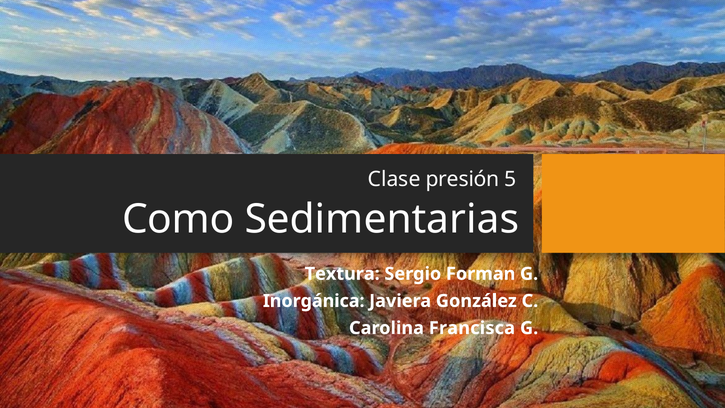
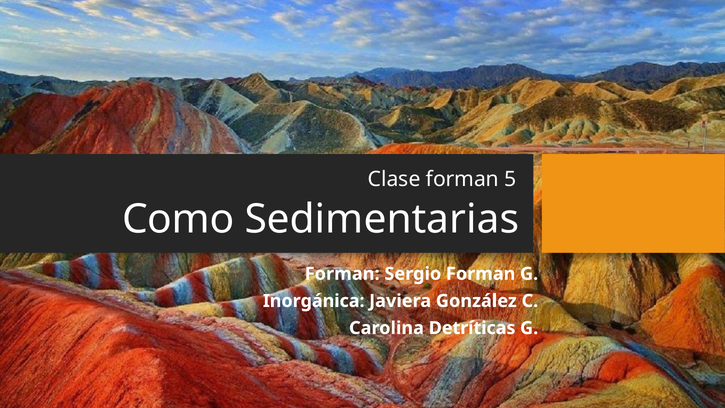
Clase presión: presión -> forman (462, 179)
Textura: Textura -> Forman (342, 274)
Francisca: Francisca -> Detríticas (472, 328)
